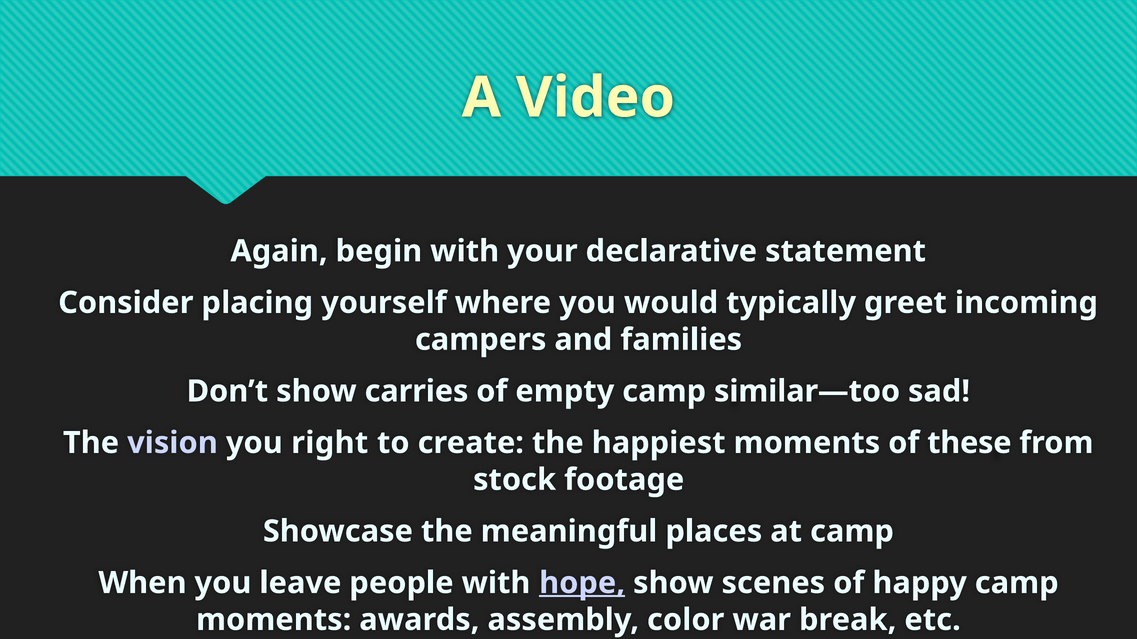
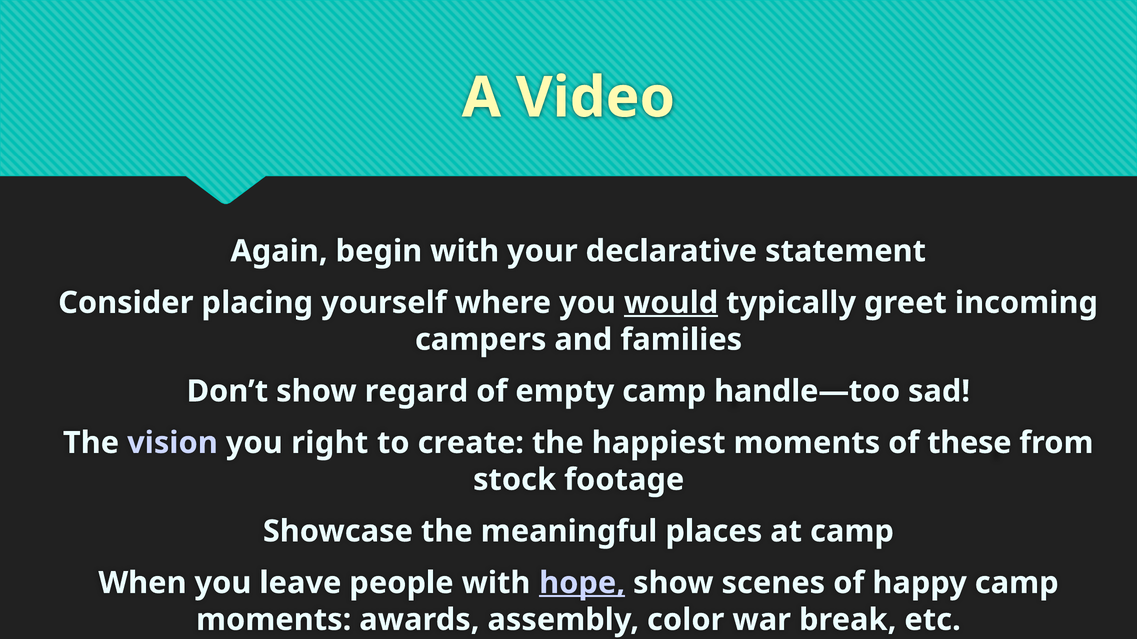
would underline: none -> present (671, 303)
carries: carries -> regard (416, 392)
similar—too: similar—too -> handle—too (807, 392)
